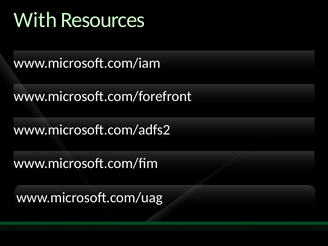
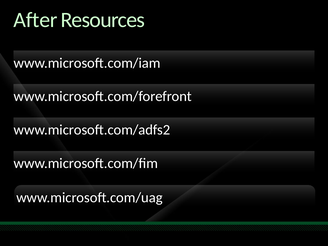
With: With -> After (35, 20)
